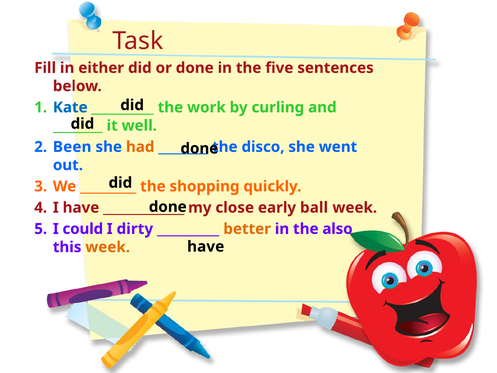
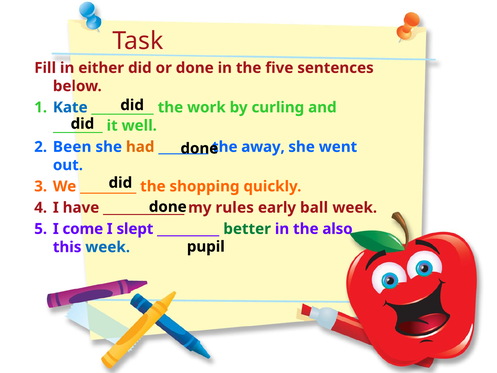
disco: disco -> away (263, 147)
close: close -> rules (235, 208)
could: could -> come (83, 229)
dirty: dirty -> slept (135, 229)
better colour: orange -> green (247, 229)
have: have -> pupil (206, 246)
week colour: orange -> blue (108, 247)
